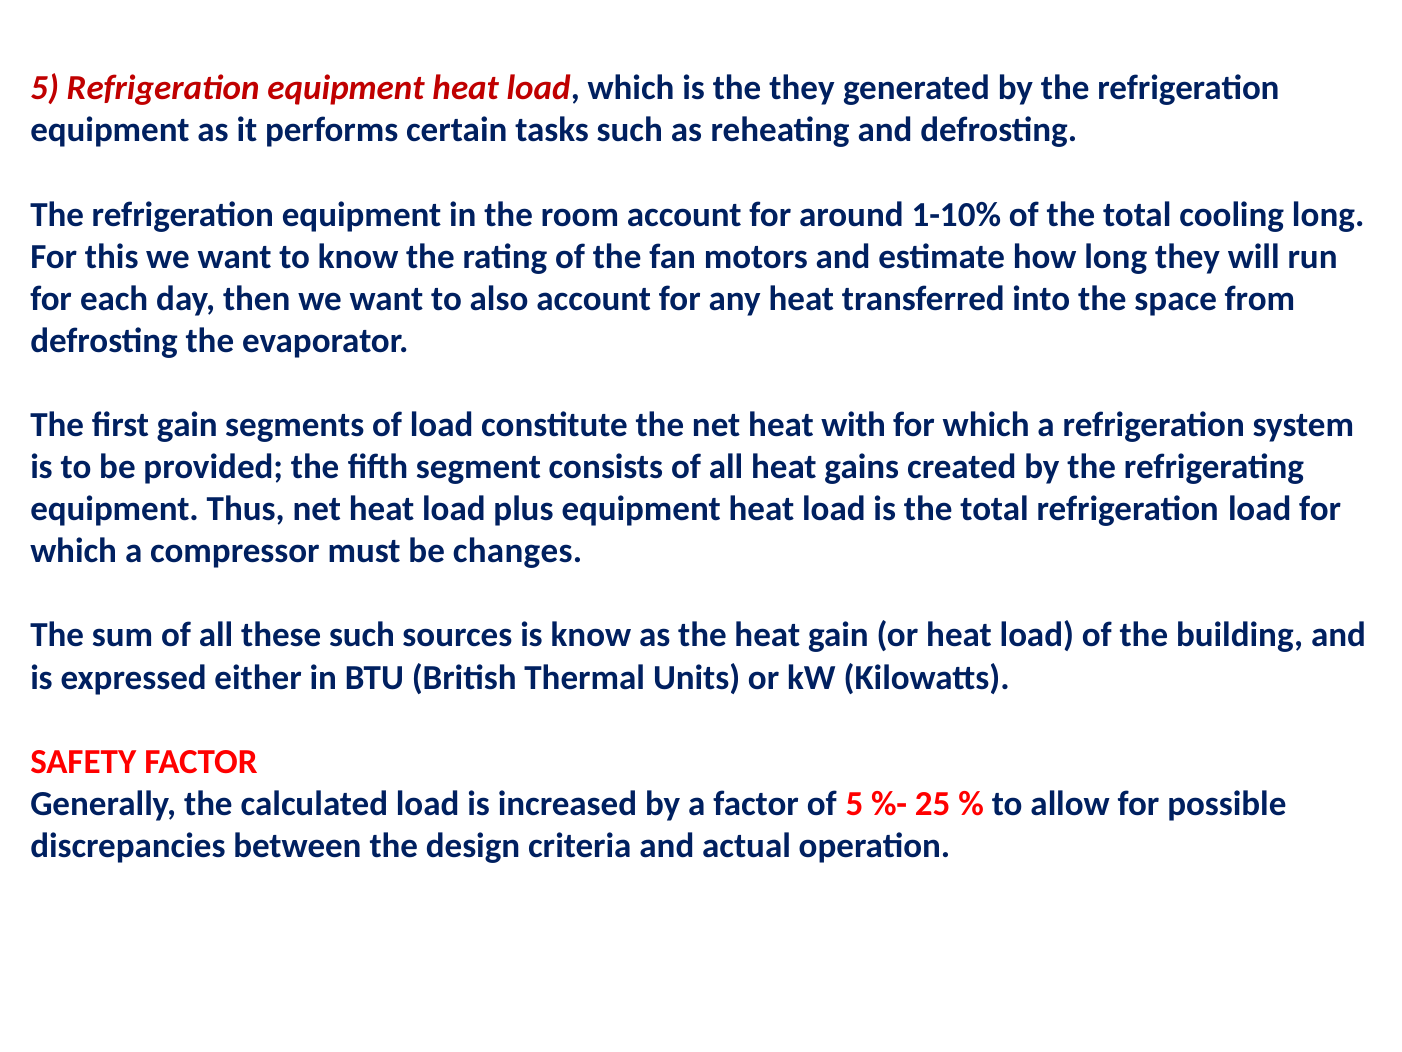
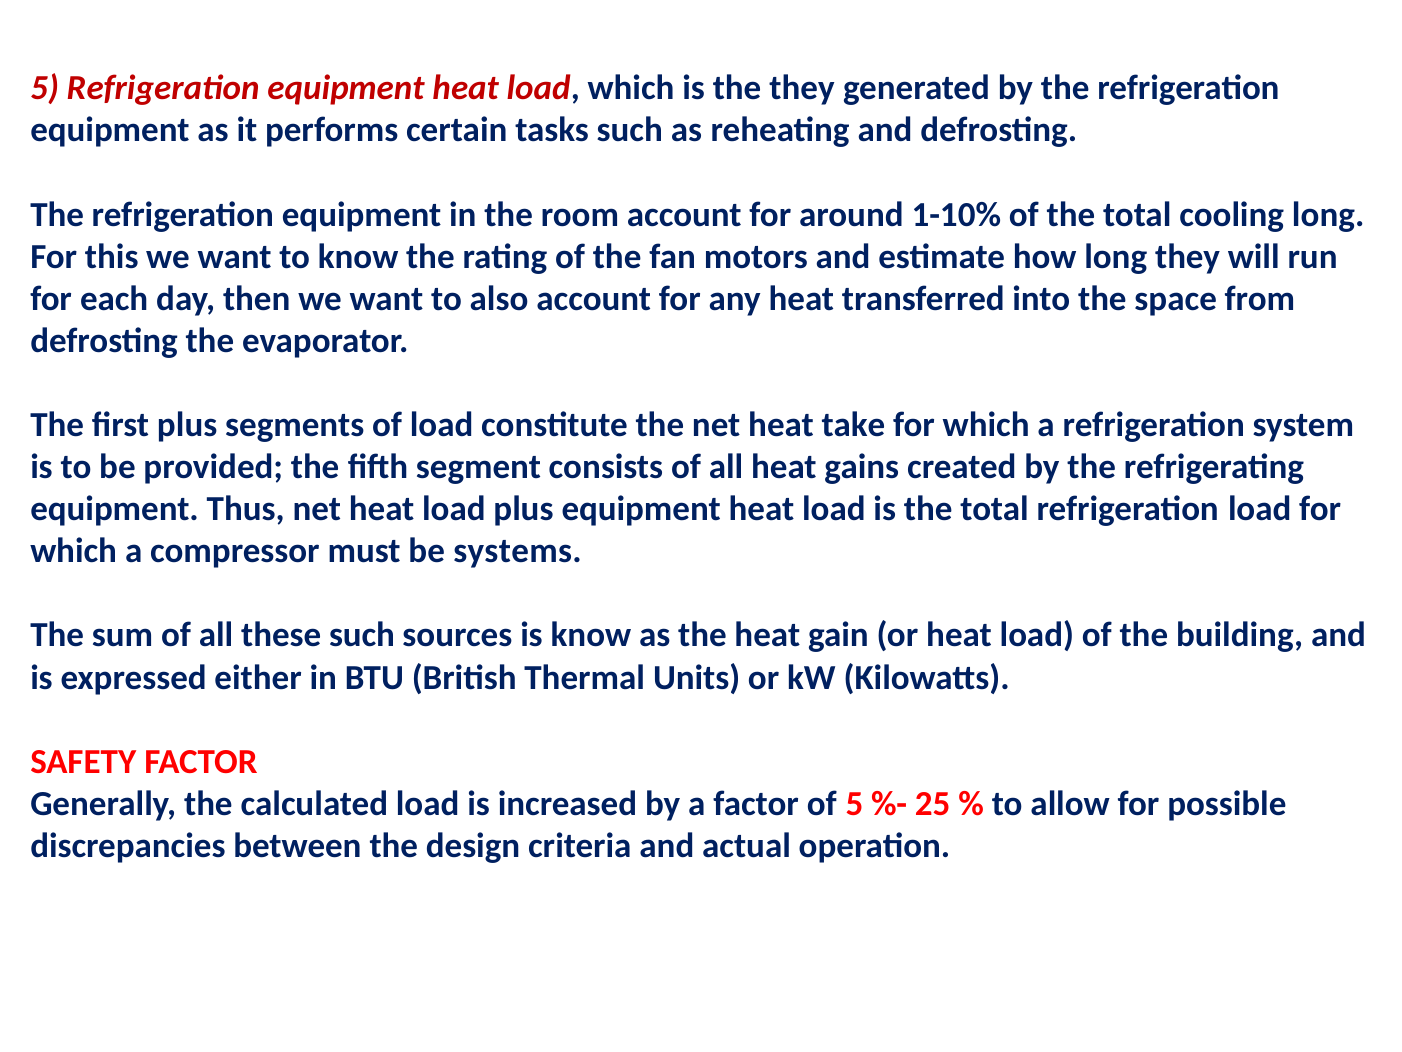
first gain: gain -> plus (187, 425)
with: with -> take (853, 425)
changes: changes -> systems (518, 551)
